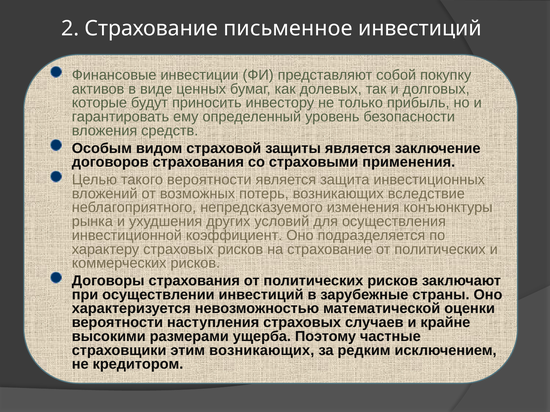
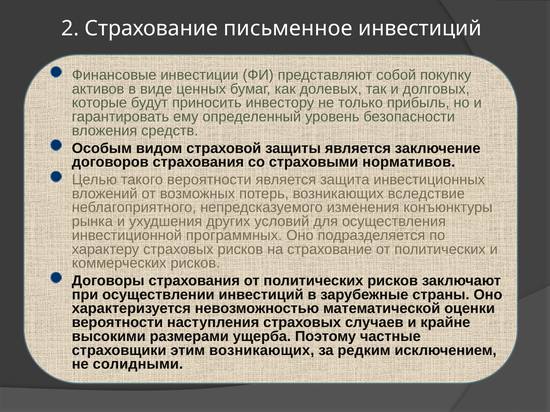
применения: применения -> нормативов (409, 162)
коэффициент: коэффициент -> программных (234, 236)
кредитором: кредитором -> солидными (138, 365)
